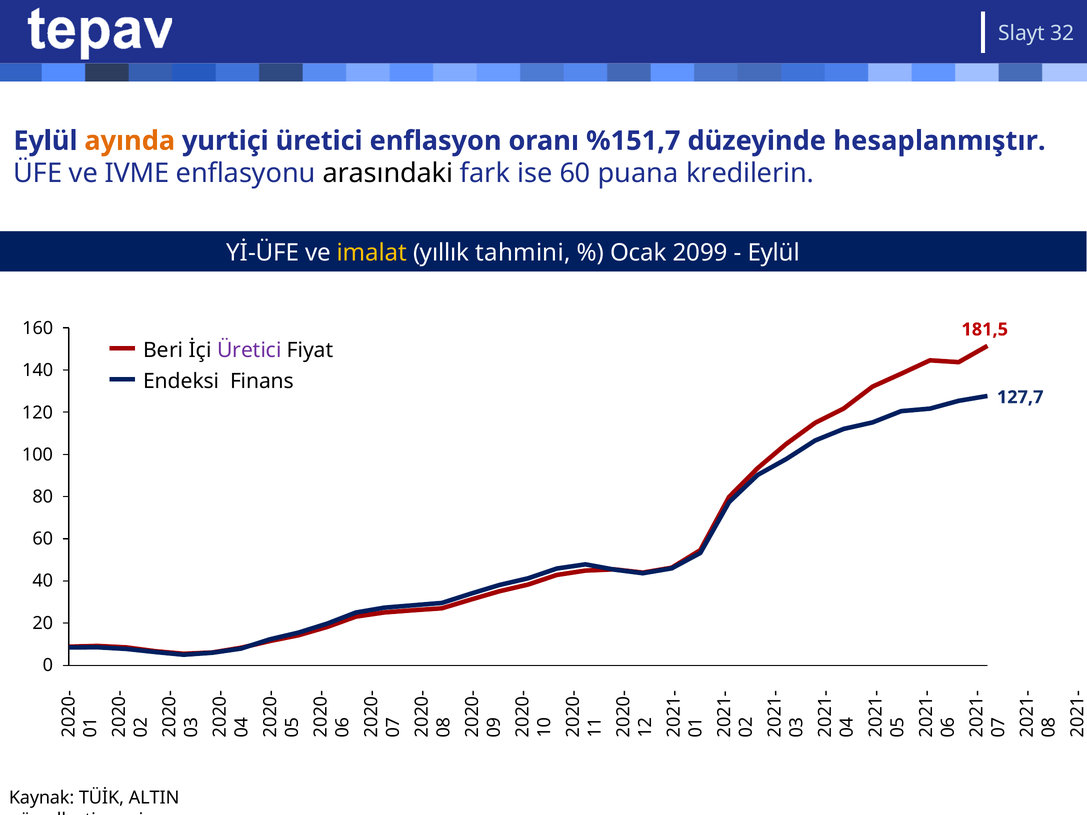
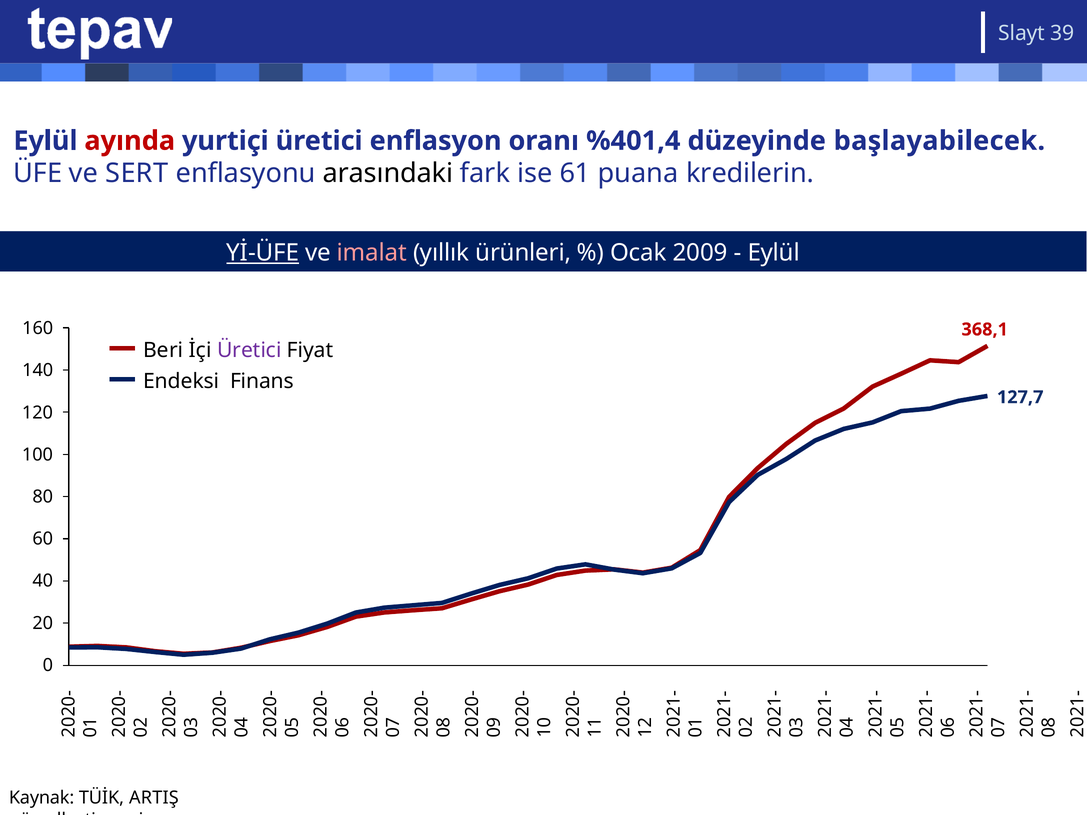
32: 32 -> 39 (1062, 33)
ayında colour: orange -> red (130, 141)
%151,7: %151,7 -> %401,4 (633, 141)
hesaplanmıştır: hesaplanmıştır -> başlayabilecek (939, 141)
IVME: IVME -> SERT (137, 174)
ise 60: 60 -> 61 (575, 174)
Yİ-ÜFE underline: none -> present (263, 253)
imalat colour: yellow -> pink (372, 253)
tahmini: tahmini -> ürünleri (523, 253)
2099: 2099 -> 2009 (700, 253)
181,5: 181,5 -> 368,1 (985, 330)
ALTIN: ALTIN -> ARTIŞ (154, 798)
